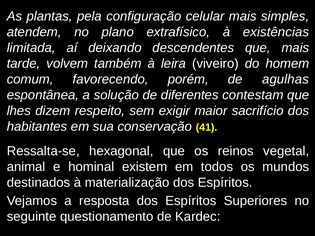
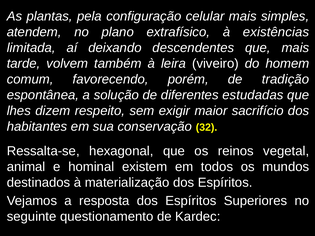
agulhas: agulhas -> tradição (285, 79)
contestam: contestam -> estudadas (253, 95)
41: 41 -> 32 (207, 127)
